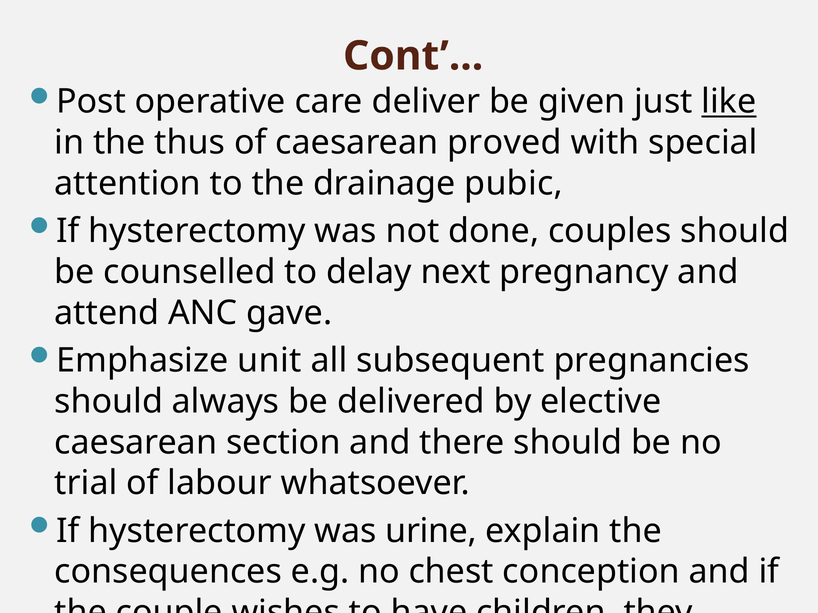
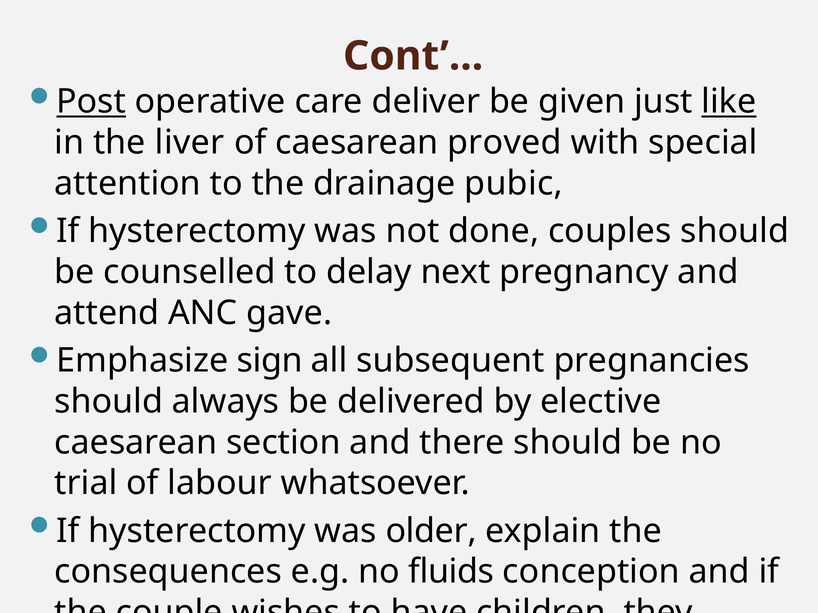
Post underline: none -> present (91, 102)
thus: thus -> liver (190, 143)
unit: unit -> sign (270, 361)
urine: urine -> older (431, 531)
chest: chest -> fluids (451, 572)
